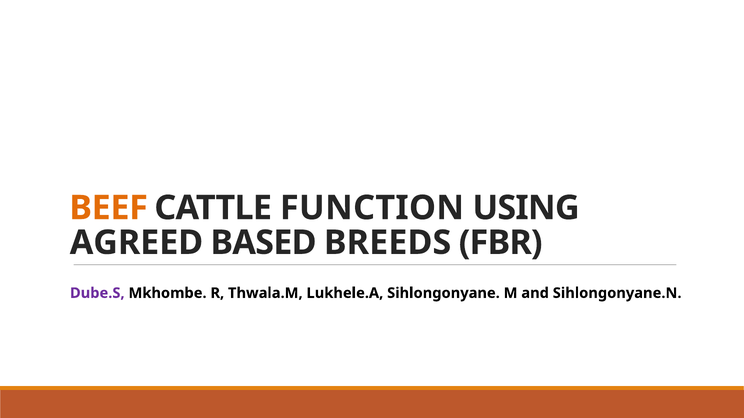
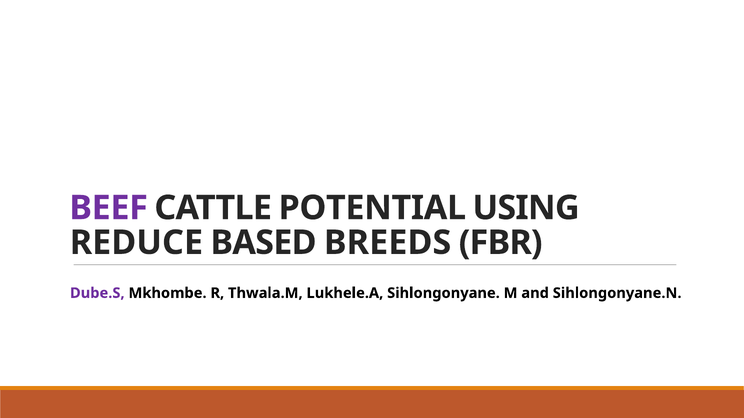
BEEF colour: orange -> purple (109, 208)
FUNCTION: FUNCTION -> POTENTIAL (372, 208)
AGREED: AGREED -> REDUCE (136, 243)
